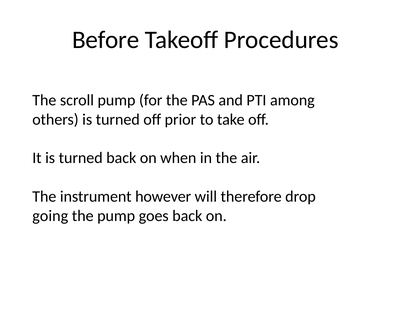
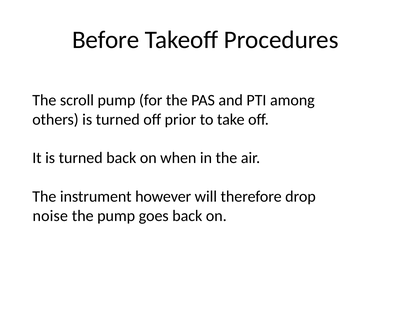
going: going -> noise (50, 215)
